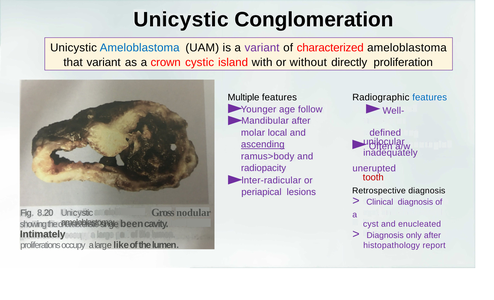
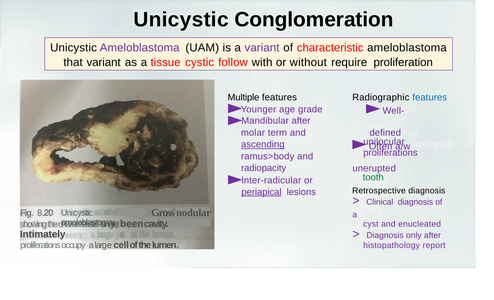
Ameloblastoma colour: blue -> purple (140, 48)
of characterized: characterized -> characteristic (330, 48)
crown: crown -> tissue (166, 62)
island: island -> follow (233, 62)
directly: directly -> require (349, 62)
follow: follow -> grade (310, 109)
local: local -> term (277, 132)
inadequately: inadequately -> proliferations (390, 153)
tooth colour: red -> green (373, 177)
periapical underline: none -> present (261, 192)
like: like -> cell (121, 245)
